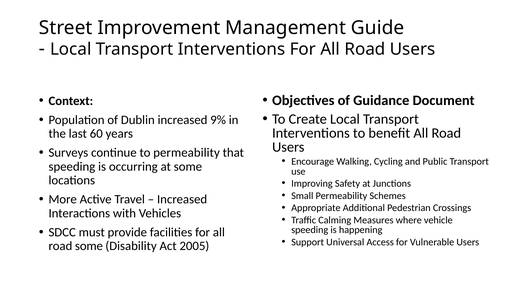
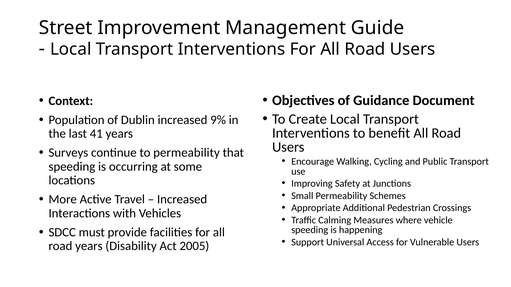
60: 60 -> 41 (96, 134)
road some: some -> years (89, 246)
